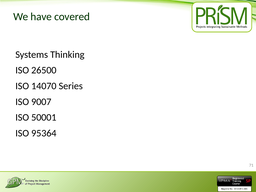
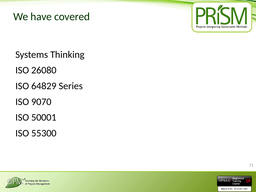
26500: 26500 -> 26080 (44, 70)
14070: 14070 -> 64829 (44, 86)
9007: 9007 -> 9070 (41, 102)
95364: 95364 -> 55300 (44, 133)
